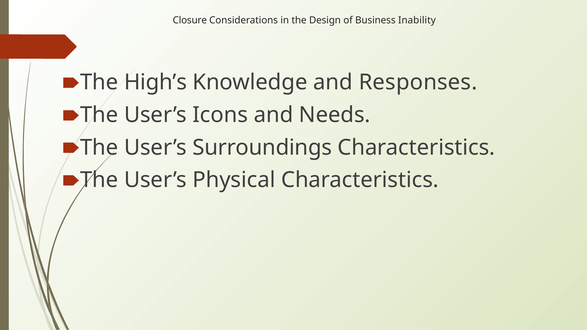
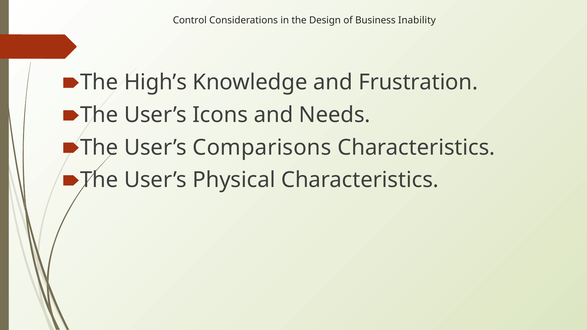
Closure: Closure -> Control (190, 20)
Responses: Responses -> Frustration (418, 82)
Surroundings: Surroundings -> Comparisons (262, 147)
